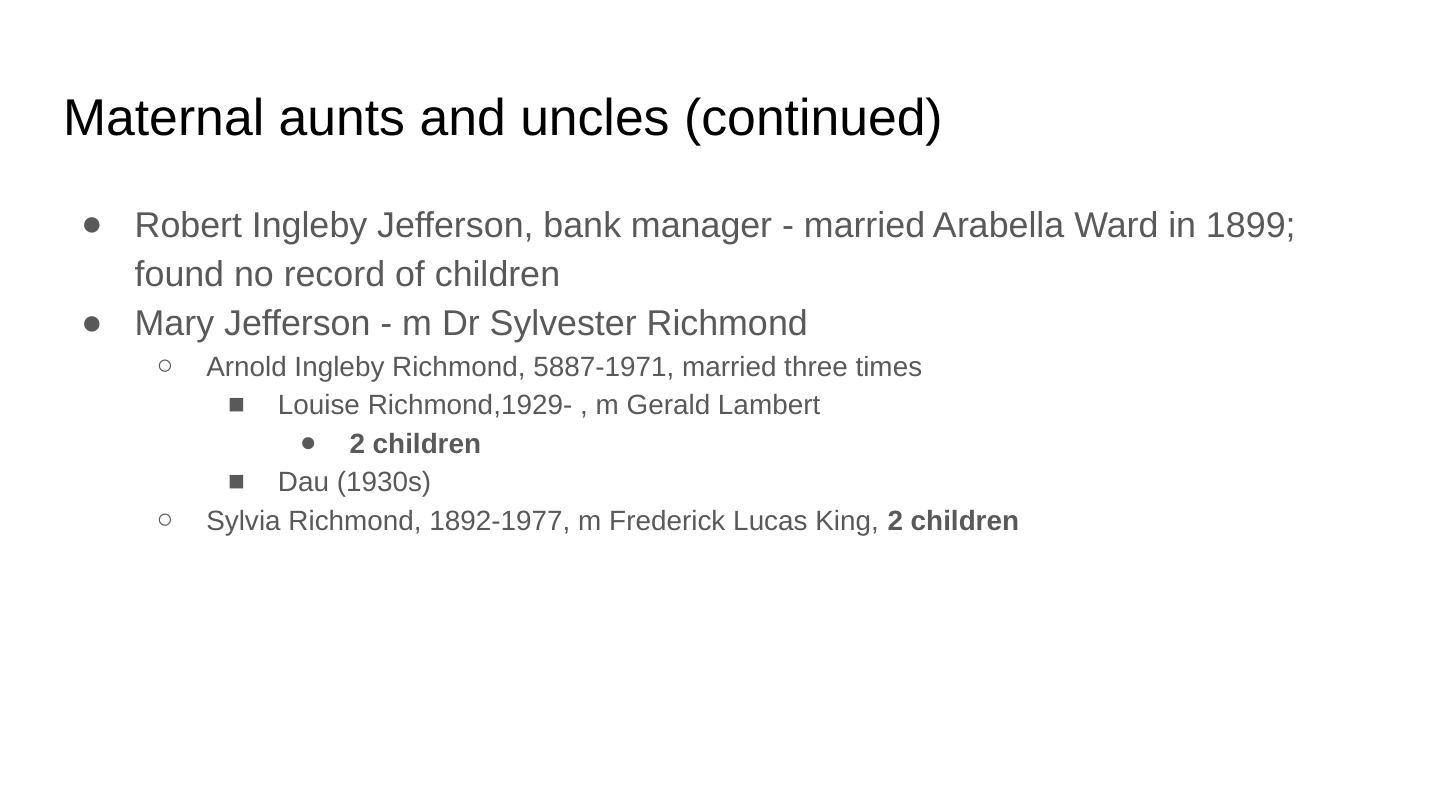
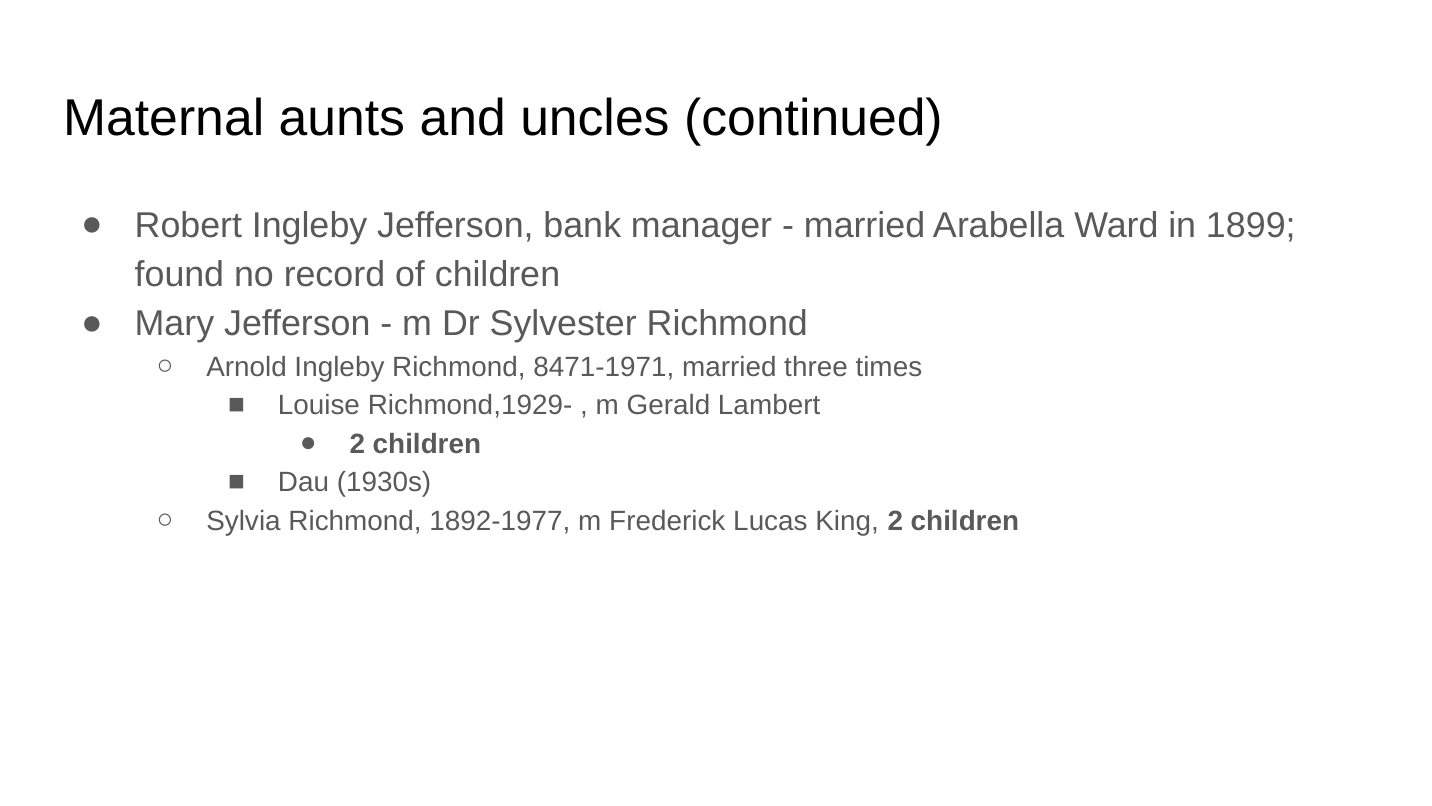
5887-1971: 5887-1971 -> 8471-1971 (604, 367)
